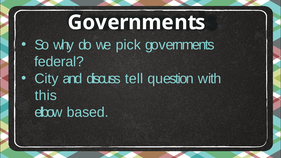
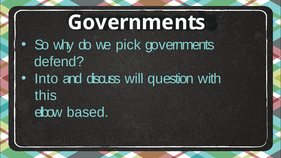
federal: federal -> defend (59, 62)
City: City -> Into (46, 79)
tell: tell -> will (134, 79)
